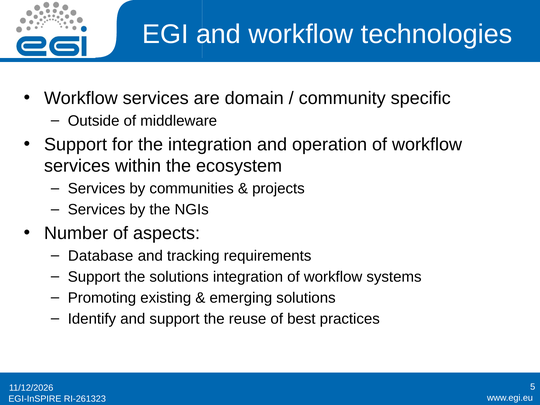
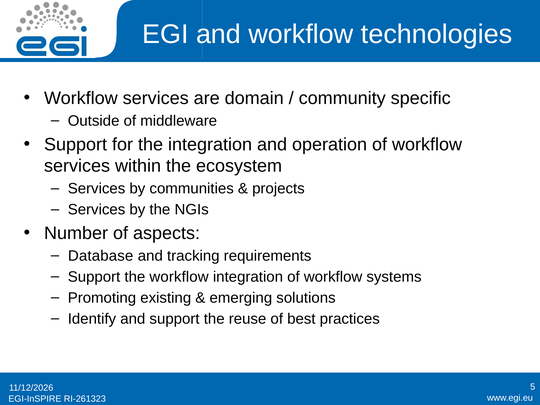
the solutions: solutions -> workflow (179, 277)
